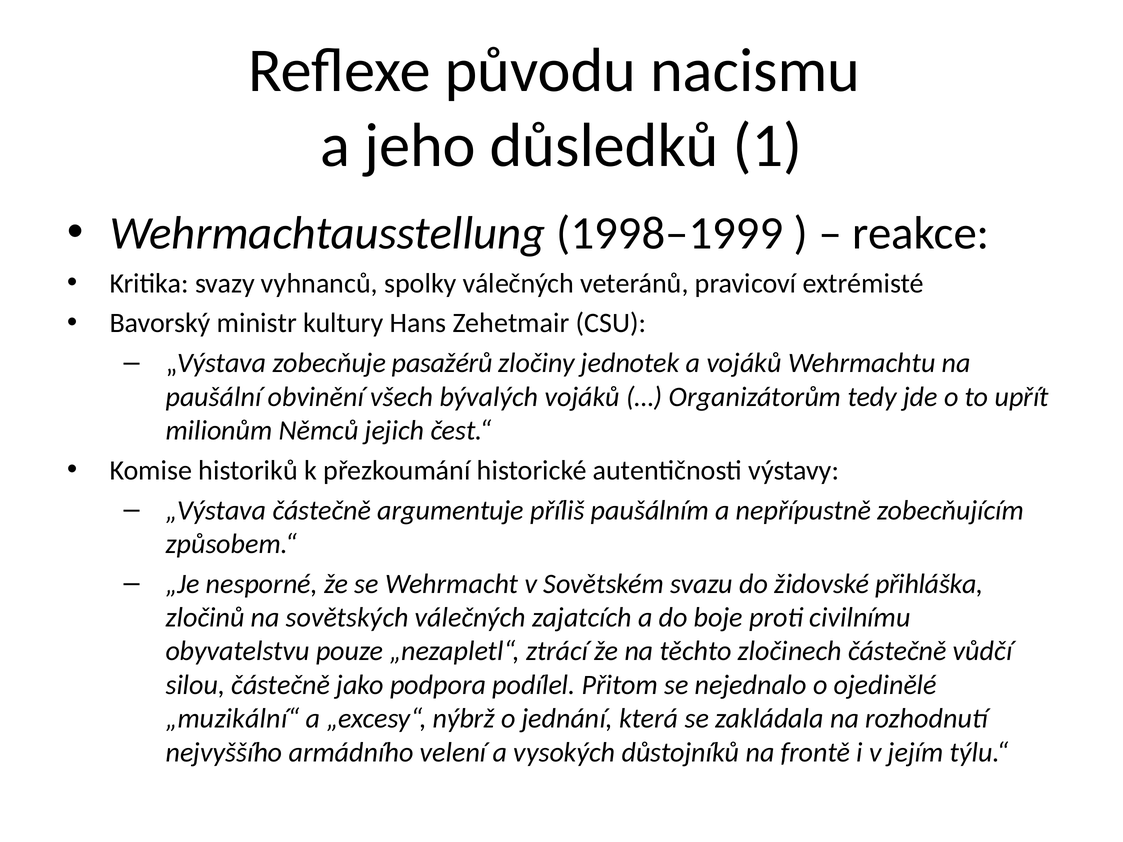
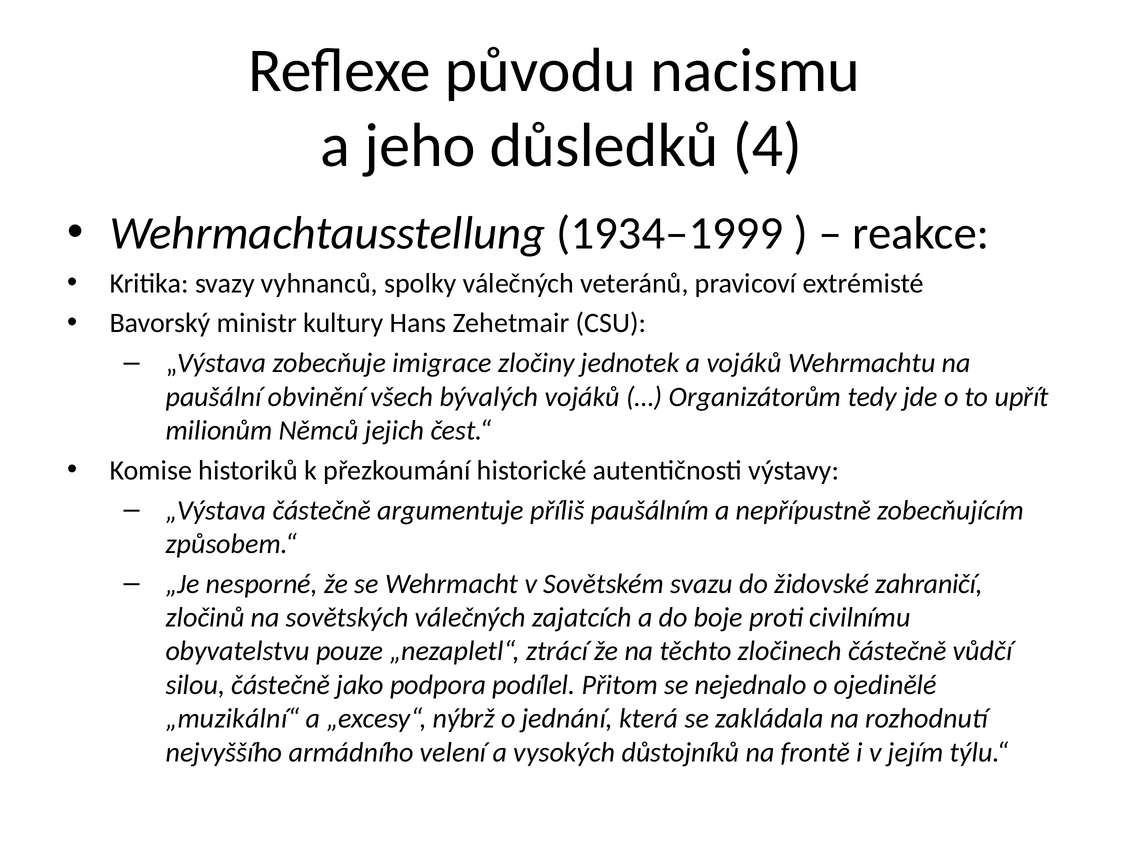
1: 1 -> 4 (767, 146)
1998–1999: 1998–1999 -> 1934–1999 (670, 233)
pasažérů: pasažérů -> imigrace (442, 363)
přihláška: přihláška -> zahraničí (929, 584)
